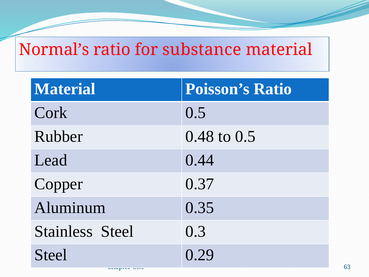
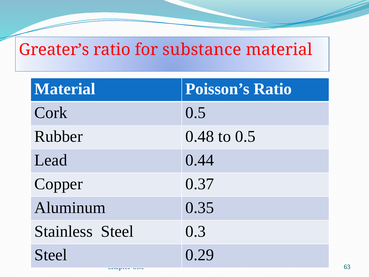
Normal’s: Normal’s -> Greater’s (54, 50)
